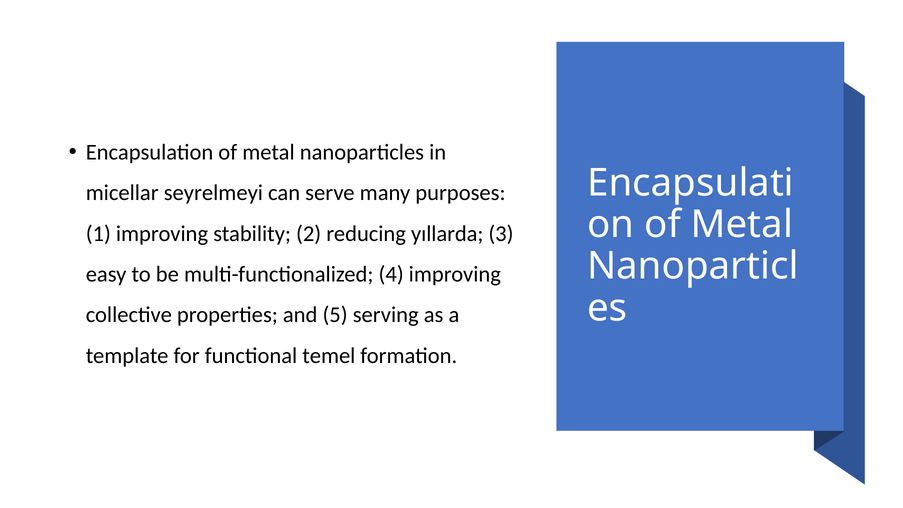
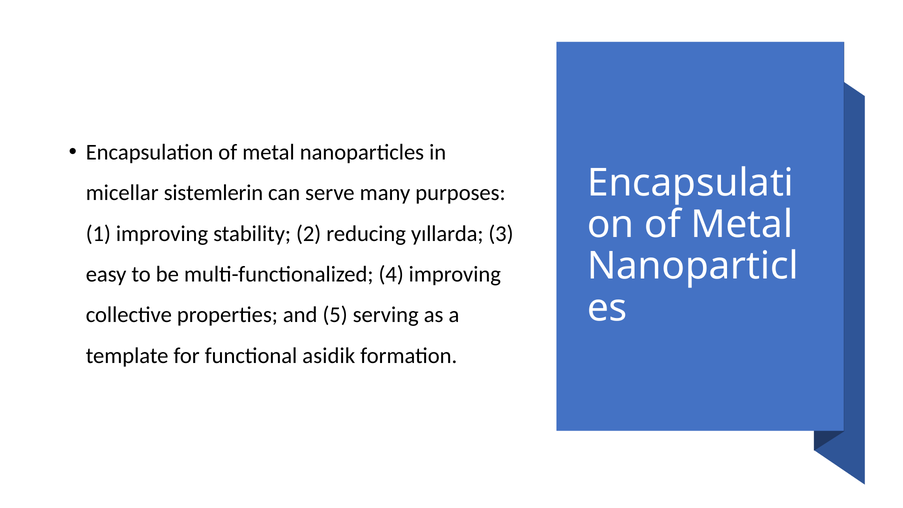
seyrelmeyi: seyrelmeyi -> sistemlerin (213, 193)
temel: temel -> asidik (329, 356)
